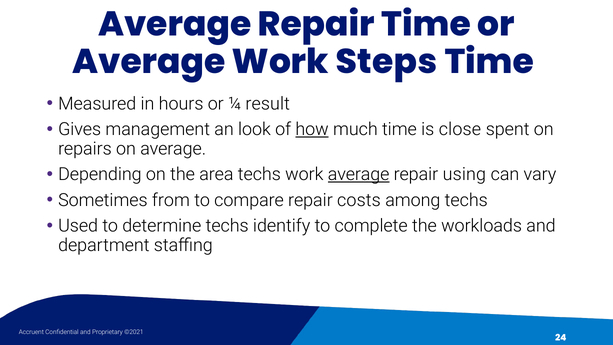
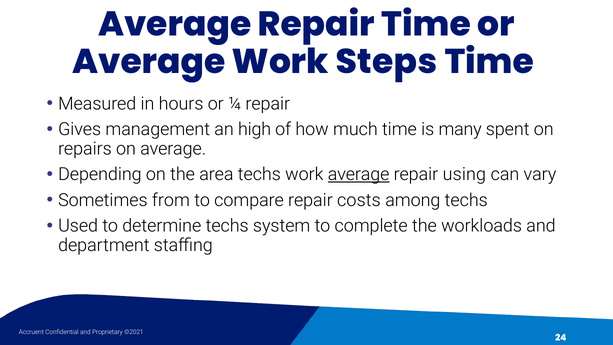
¼ result: result -> repair (268, 104)
look: look -> high (255, 129)
how underline: present -> none (312, 129)
close: close -> many (460, 129)
identify: identify -> system (282, 226)
